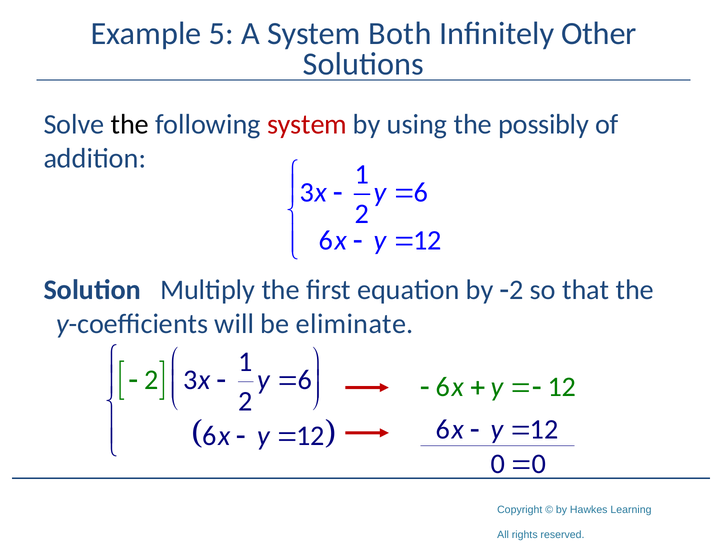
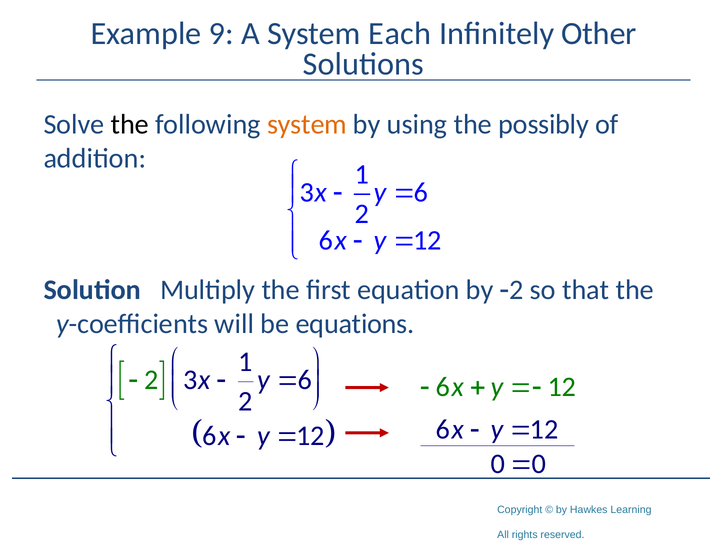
5: 5 -> 9 (221, 34)
Both: Both -> Each (400, 34)
system colour: red -> orange (307, 124)
eliminate: eliminate -> equations (355, 324)
